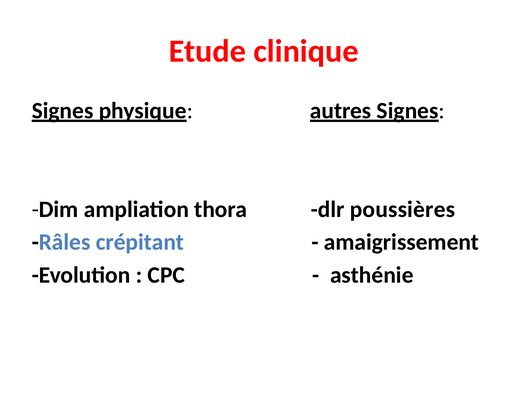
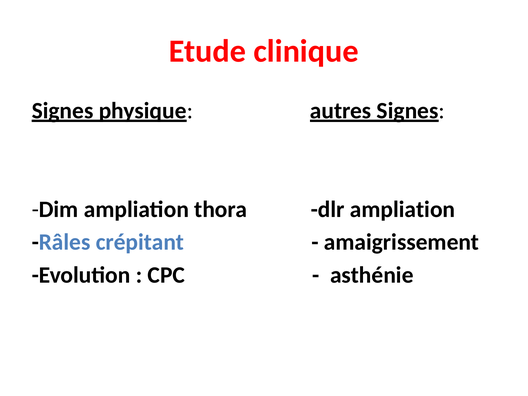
dlr poussières: poussières -> ampliation (403, 209)
